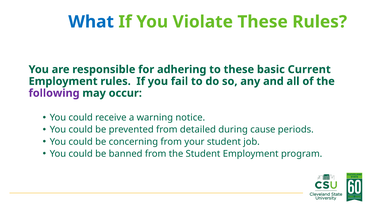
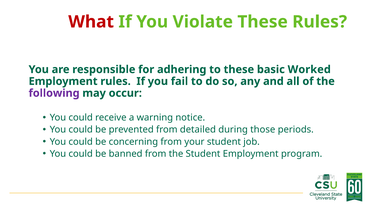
What colour: blue -> red (91, 22)
Current: Current -> Worked (309, 70)
cause: cause -> those (263, 130)
